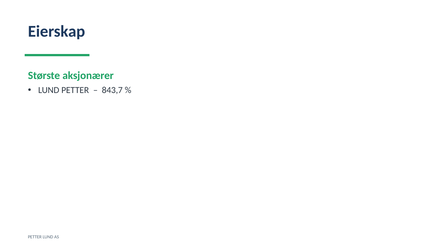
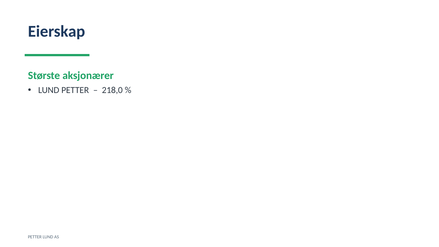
843,7: 843,7 -> 218,0 (112, 90)
